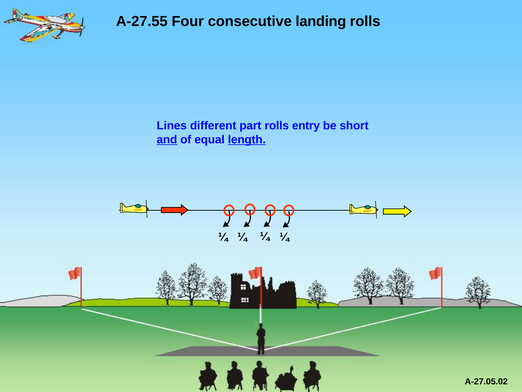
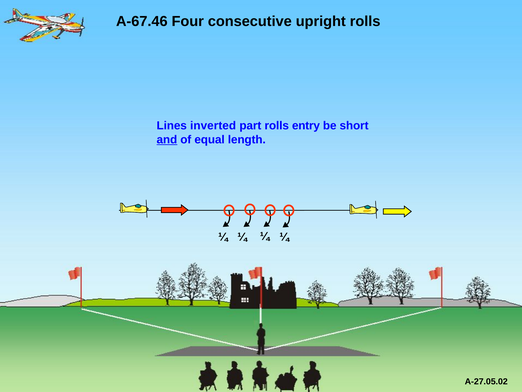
A-27.55: A-27.55 -> A-67.46 (142, 21)
landing: landing -> upright (321, 21)
different: different -> inverted (213, 126)
length underline: present -> none (247, 139)
